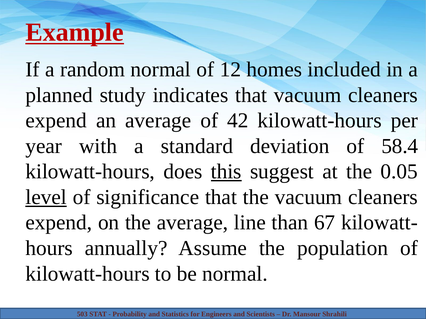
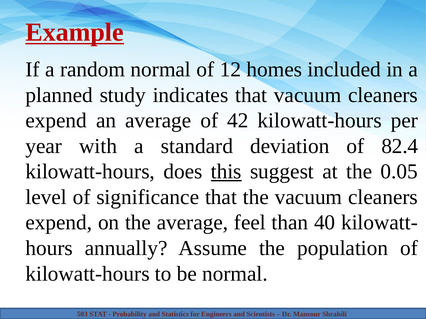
58.4: 58.4 -> 82.4 (400, 146)
level underline: present -> none (46, 197)
line: line -> feel (250, 223)
67: 67 -> 40 (325, 223)
